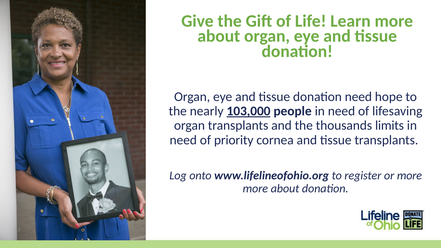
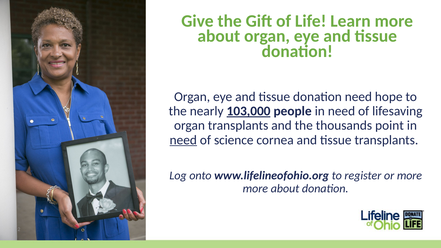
limits: limits -> point (389, 126)
need underline: none -> present (183, 140)
priority: priority -> science (234, 140)
